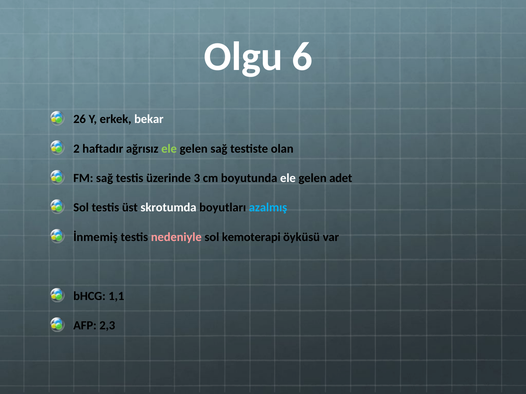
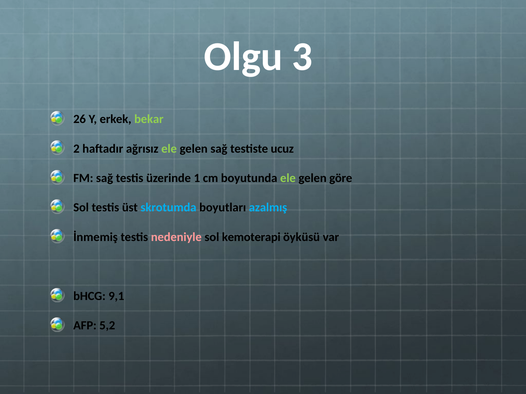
6: 6 -> 3 (302, 57)
bekar colour: white -> light green (149, 119)
olan: olan -> ucuz (282, 149)
3: 3 -> 1 (197, 178)
ele colour: white -> light green (288, 178)
adet: adet -> göre (341, 178)
skrotumda colour: white -> light blue (169, 208)
1,1: 1,1 -> 9,1 (116, 296)
2,3: 2,3 -> 5,2 (107, 326)
